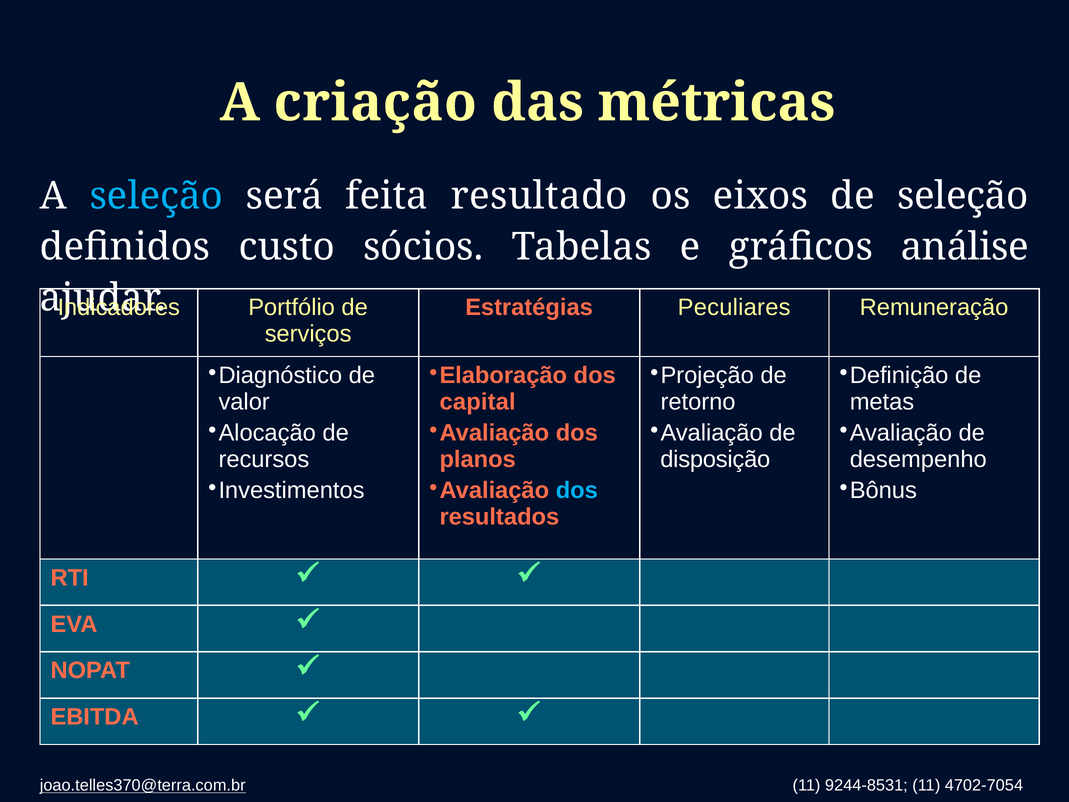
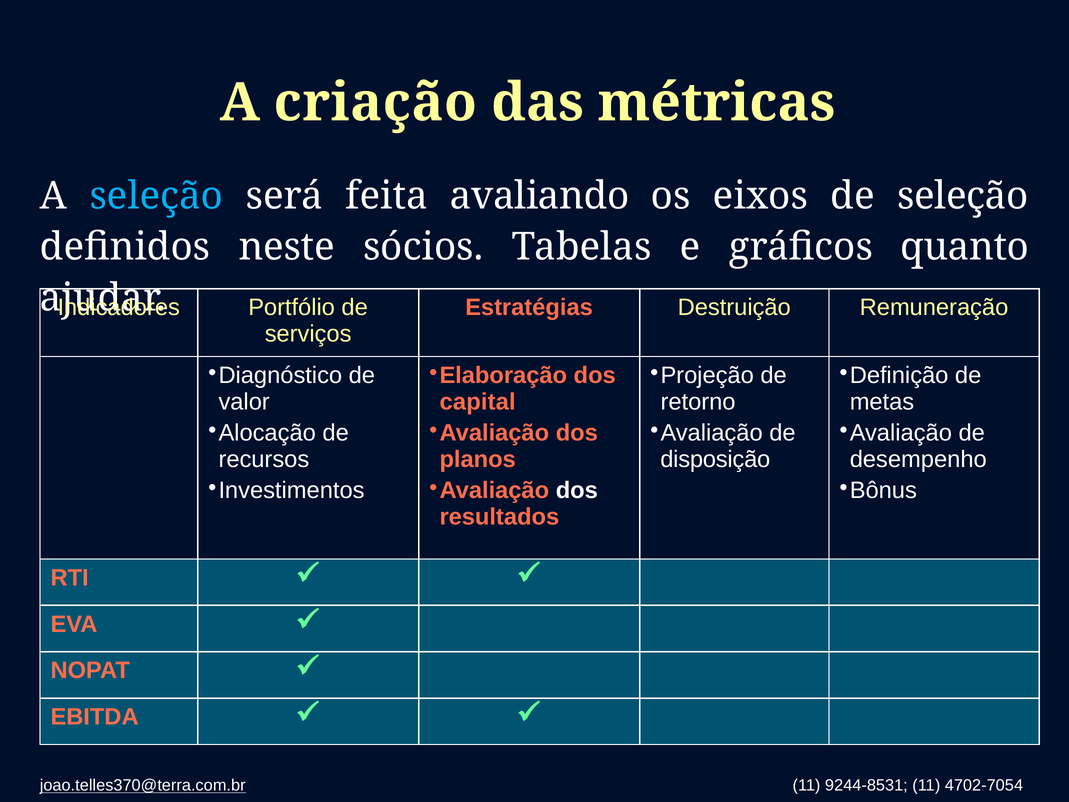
resultado: resultado -> avaliando (540, 196)
custo: custo -> neste (287, 247)
análise: análise -> quanto (965, 247)
Peculiares: Peculiares -> Destruição (734, 307)
dos colour: light blue -> white (577, 490)
